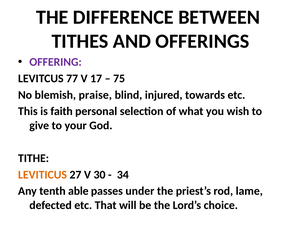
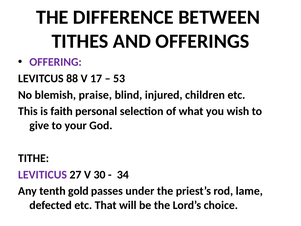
77: 77 -> 88 (72, 78)
75: 75 -> 53 (119, 78)
towards: towards -> children (205, 95)
LEVITICUS colour: orange -> purple (42, 174)
able: able -> gold (78, 191)
